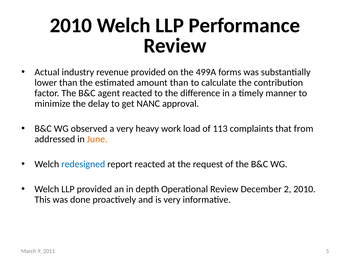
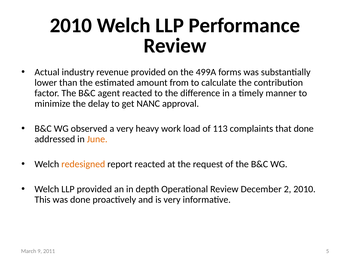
amount than: than -> from (179, 83)
that from: from -> done (304, 128)
redesigned colour: blue -> orange (83, 164)
